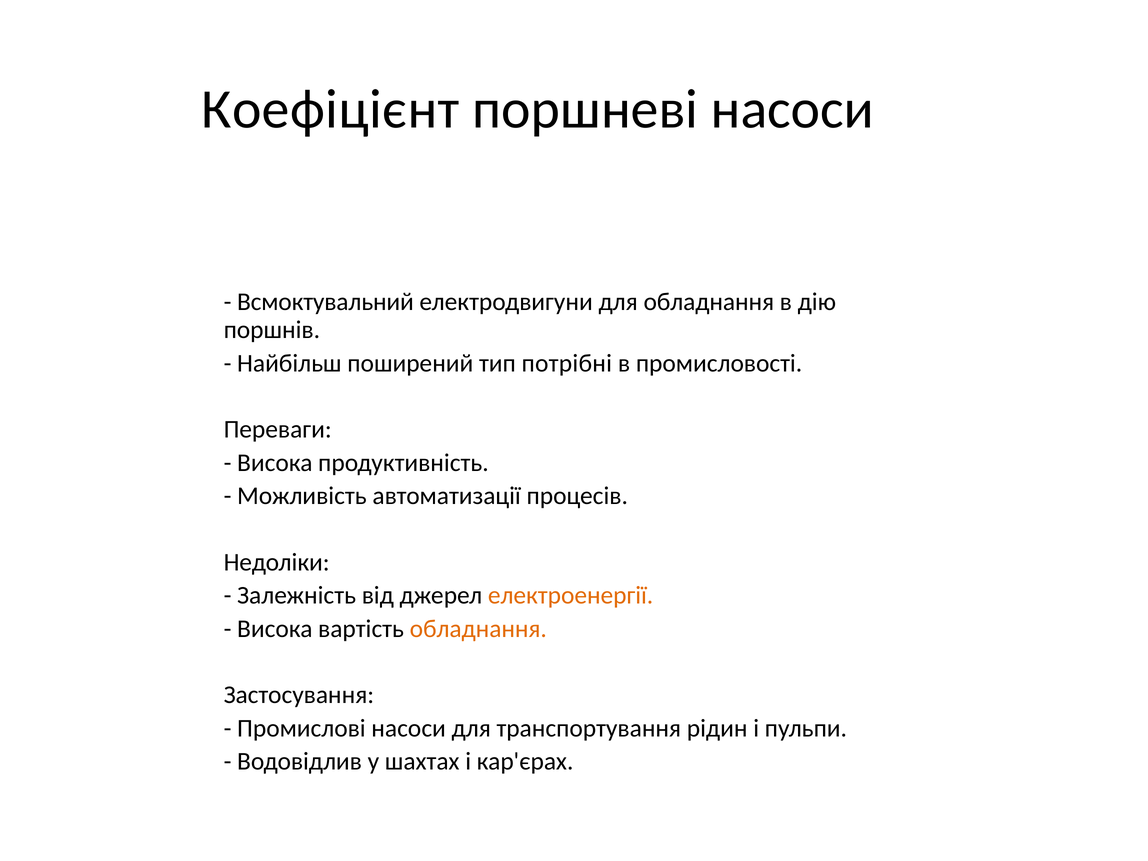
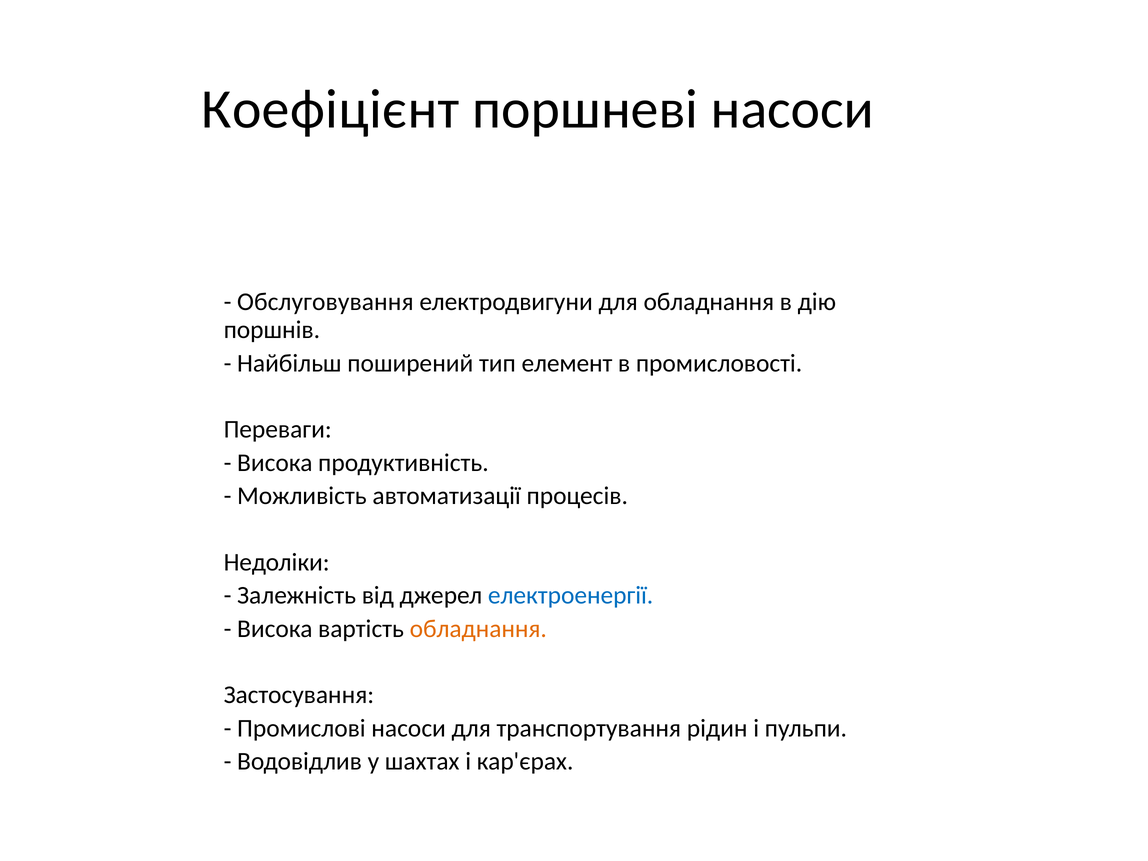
Всмоктувальний: Всмоктувальний -> Обслуговування (325, 302)
потрібні: потрібні -> елемент (567, 363)
електроенергії colour: orange -> blue (571, 595)
